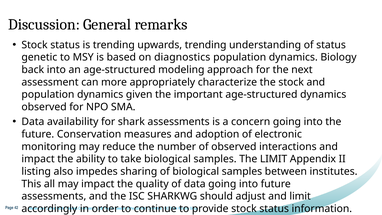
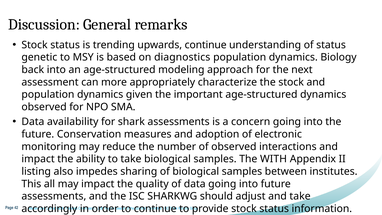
upwards trending: trending -> continue (206, 45)
The LIMIT: LIMIT -> WITH (274, 159)
and limit: limit -> take (300, 196)
